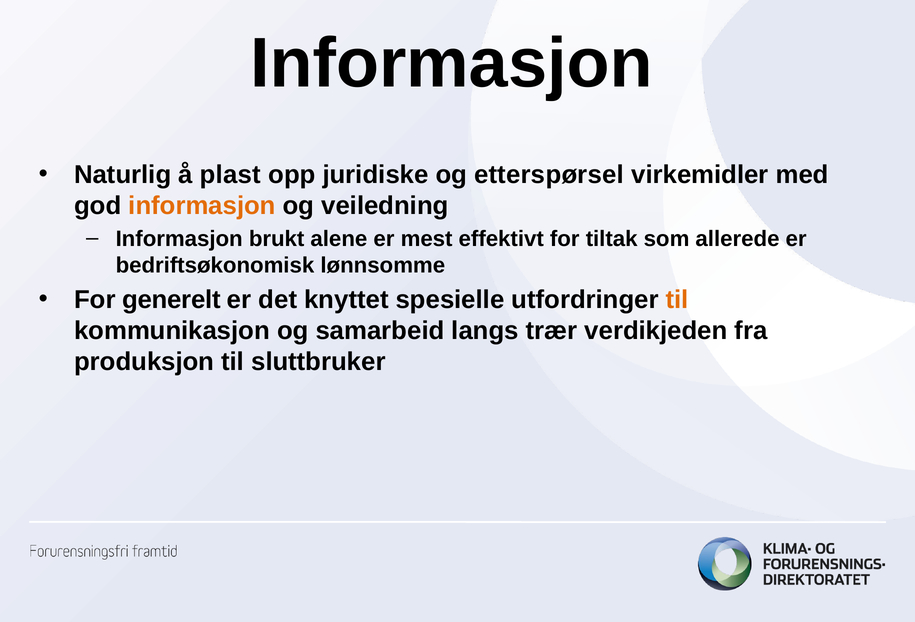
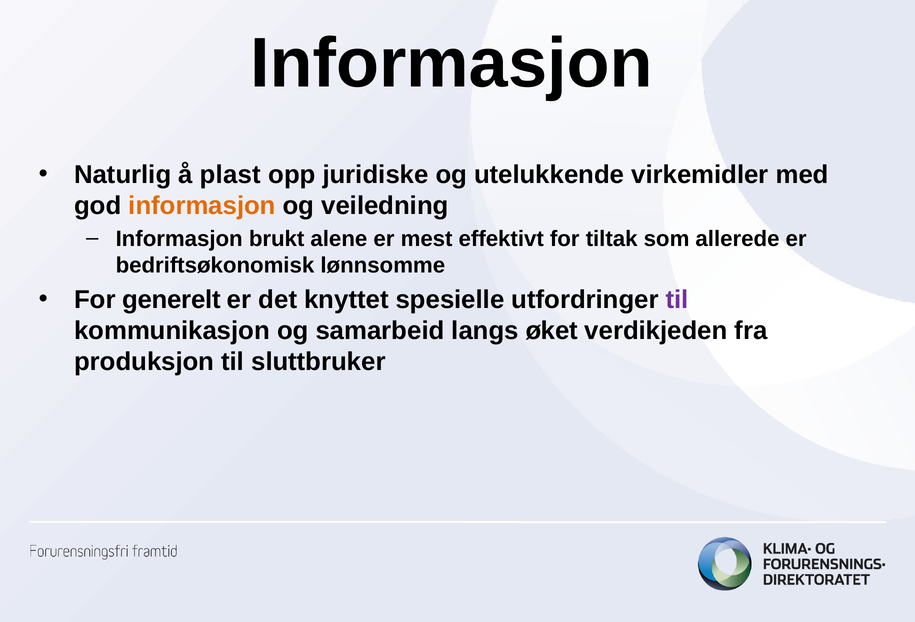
etterspørsel: etterspørsel -> utelukkende (549, 175)
til colour: orange -> purple (677, 300)
trær: trær -> øket (552, 331)
